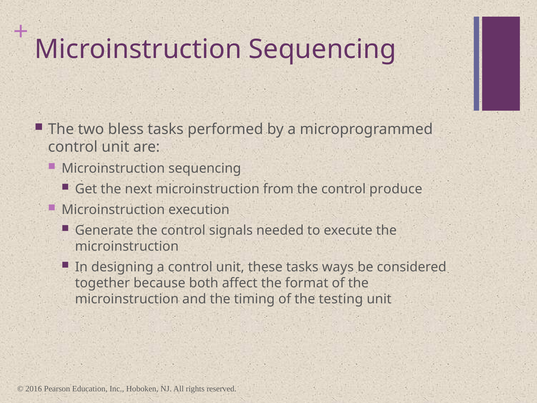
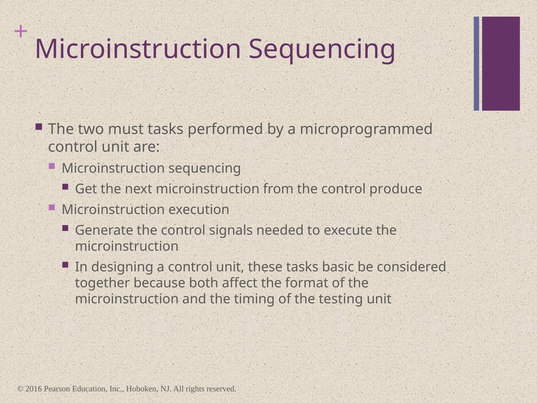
bless: bless -> must (126, 129)
ways: ways -> basic (338, 267)
